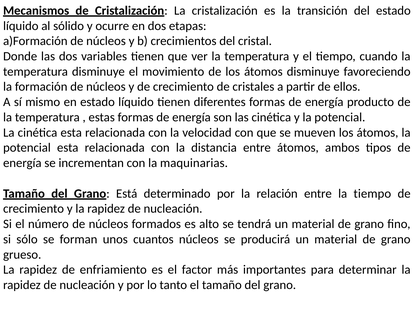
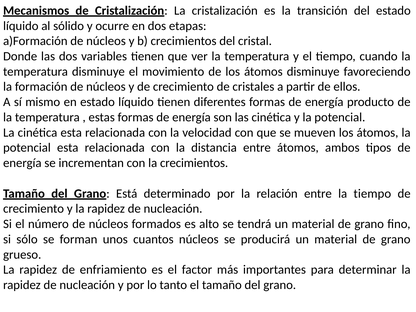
la maquinarias: maquinarias -> crecimientos (194, 163)
